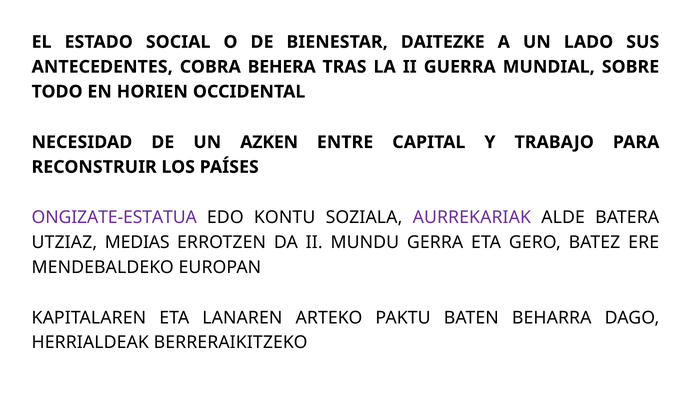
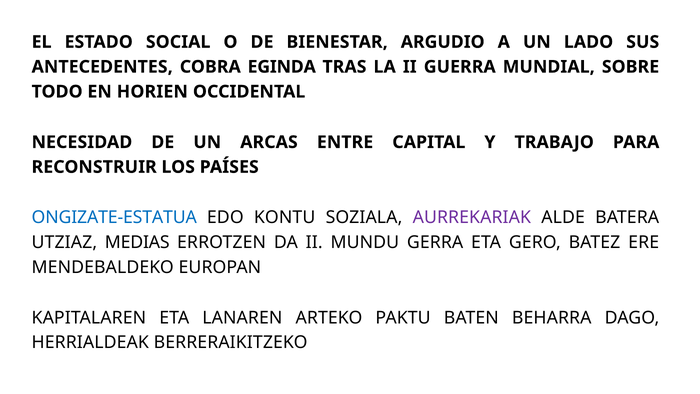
DAITEZKE: DAITEZKE -> ARGUDIO (443, 42)
BEHERA: BEHERA -> EGINDA (282, 67)
AZKEN: AZKEN -> ARCAS (269, 142)
ONGIZATE-ESTATUA colour: purple -> blue (114, 217)
